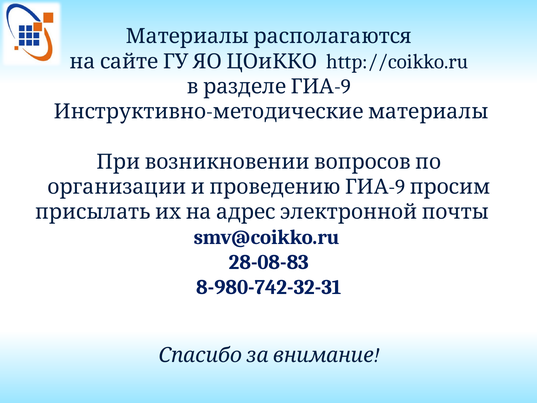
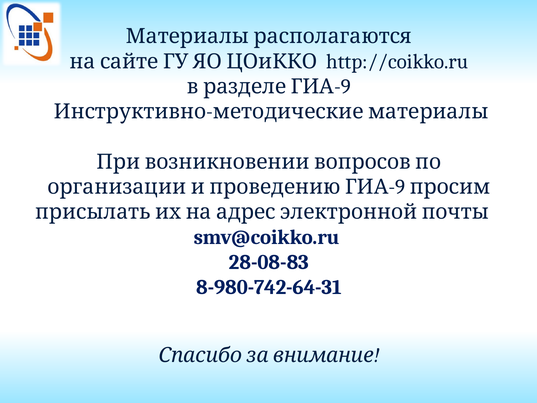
8-980-742-32-31: 8-980-742-32-31 -> 8-980-742-64-31 (269, 287)
